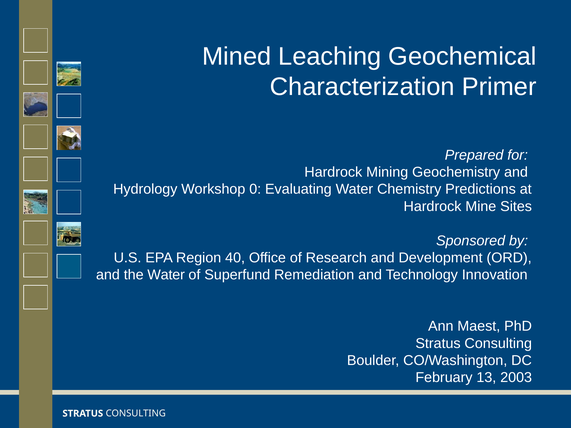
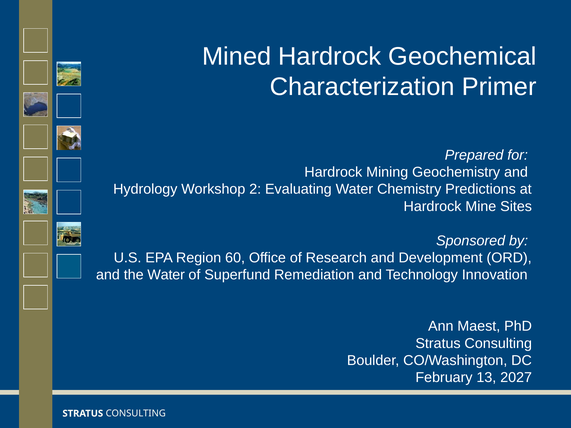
Mined Leaching: Leaching -> Hardrock (330, 56)
0: 0 -> 2 (255, 189)
40: 40 -> 60 (235, 258)
2003: 2003 -> 2027 (516, 378)
